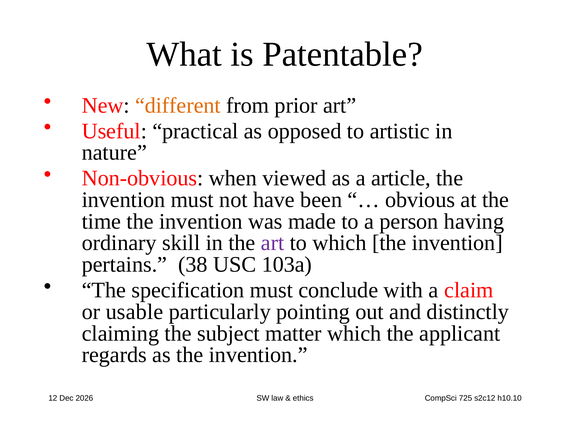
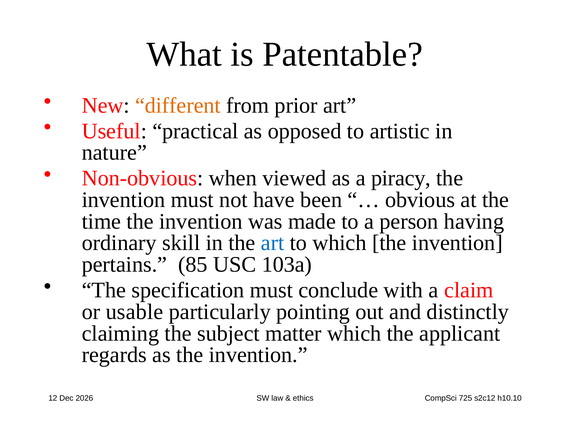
article: article -> piracy (401, 178)
art colour: purple -> blue (273, 243)
38: 38 -> 85 (193, 264)
